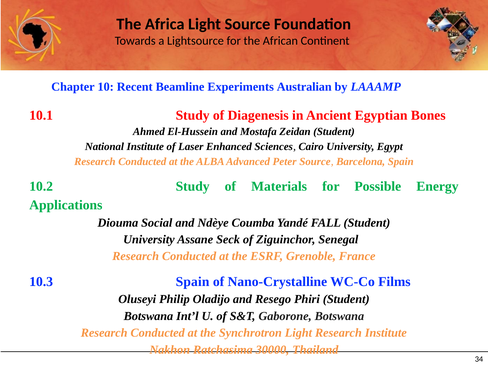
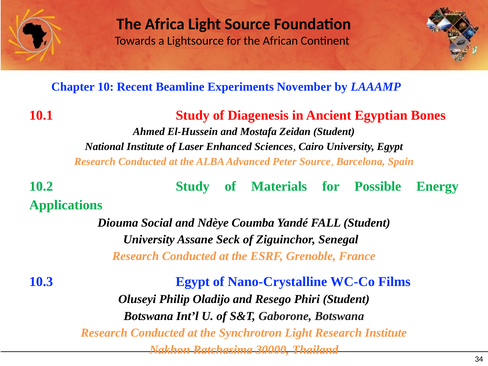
Australian: Australian -> November (304, 87)
10.3 Spain: Spain -> Egypt (193, 282)
